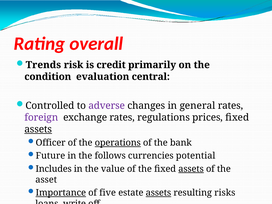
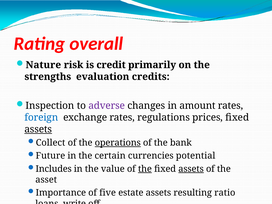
Trends: Trends -> Nature (43, 65)
condition: condition -> strengths (48, 77)
central: central -> credits (151, 77)
Controlled: Controlled -> Inspection (50, 106)
general: general -> amount (198, 106)
foreign colour: purple -> blue (41, 117)
Officer: Officer -> Collect (51, 143)
follows: follows -> certain (110, 156)
the underline: none -> present (145, 169)
Importance underline: present -> none (61, 193)
assets underline: present -> none (158, 193)
risks: risks -> ratio (225, 193)
